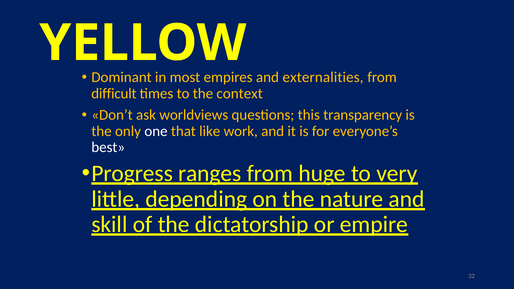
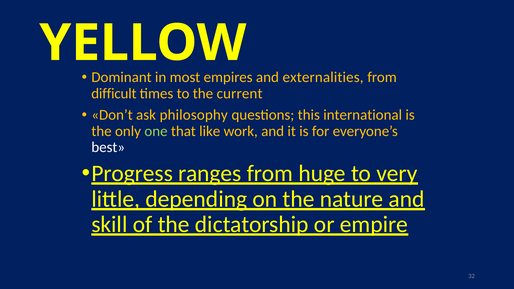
context: context -> current (240, 94)
worldviews: worldviews -> philosophy (194, 115)
transparency: transparency -> international (363, 115)
one colour: white -> light green (156, 131)
